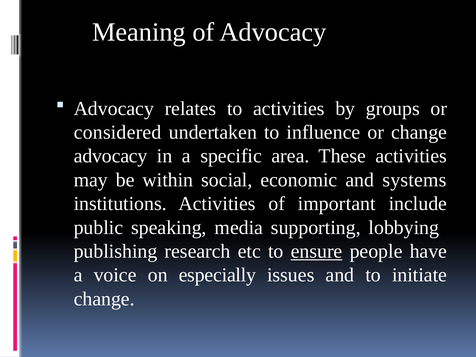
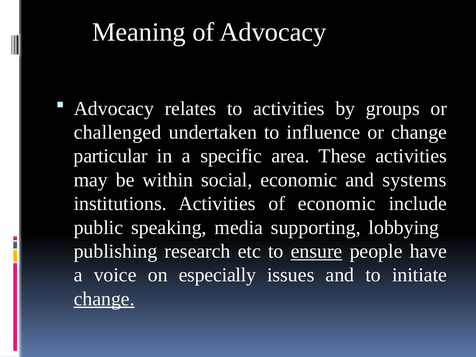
considered: considered -> challenged (118, 132)
advocacy: advocacy -> particular (111, 156)
of important: important -> economic (337, 204)
change underline: none -> present (104, 299)
